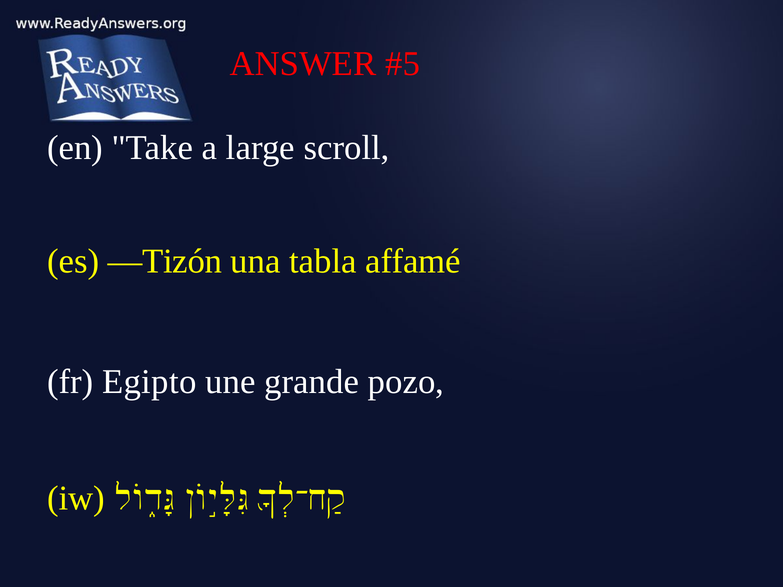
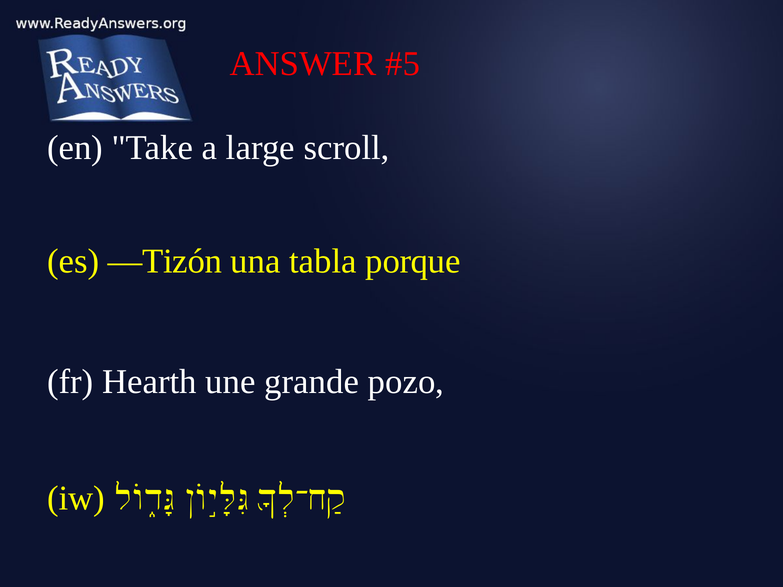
affamé: affamé -> porque (413, 261)
Egipto: Egipto -> Hearth (149, 382)
